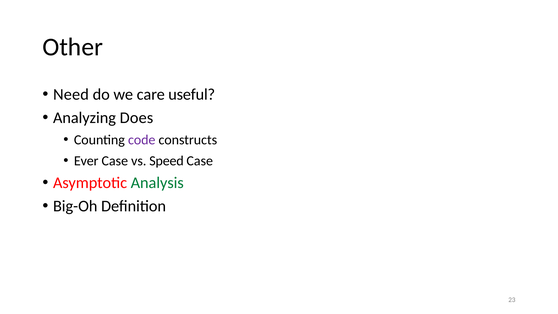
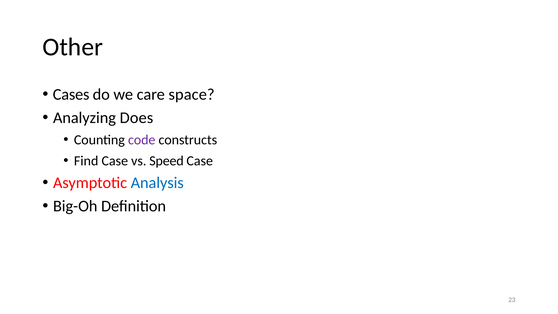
Need: Need -> Cases (71, 94)
useful: useful -> space (192, 94)
Ever: Ever -> Find (86, 161)
Analysis colour: green -> blue (157, 183)
